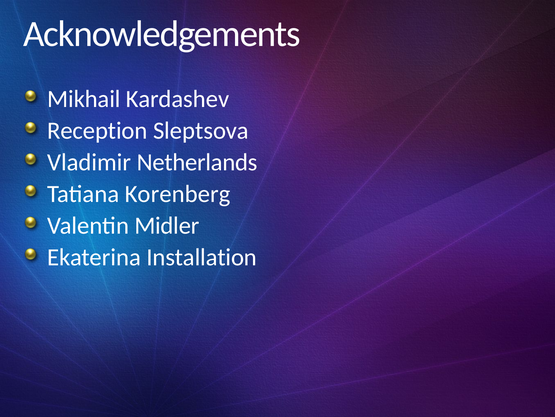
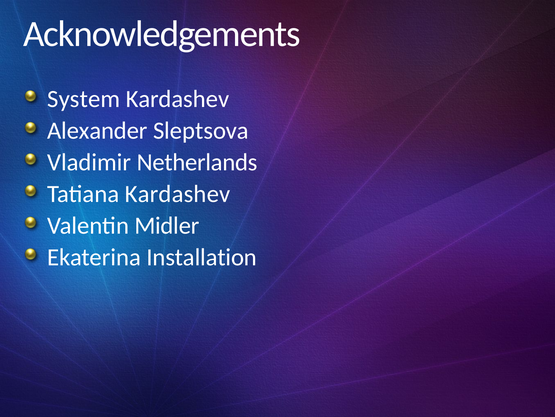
Mikhail: Mikhail -> System (84, 99)
Reception: Reception -> Alexander (97, 130)
Tatiana Korenberg: Korenberg -> Kardashev (178, 194)
